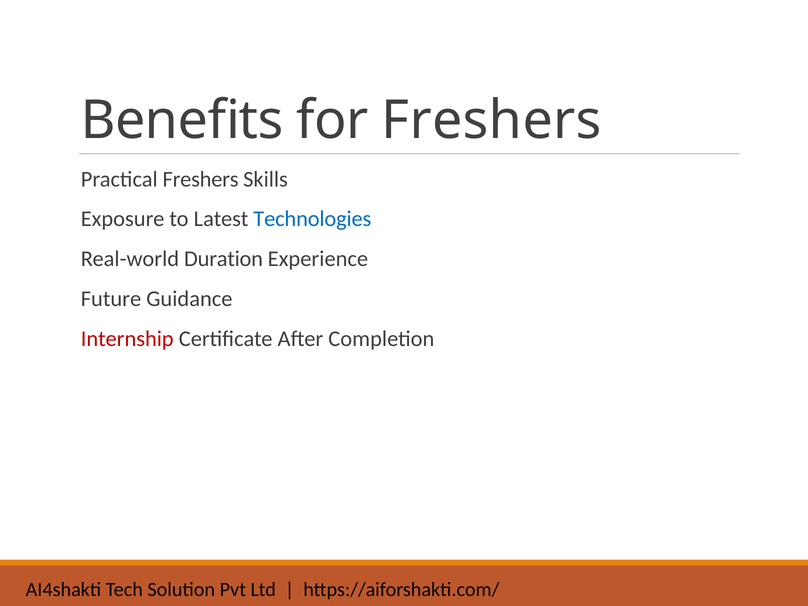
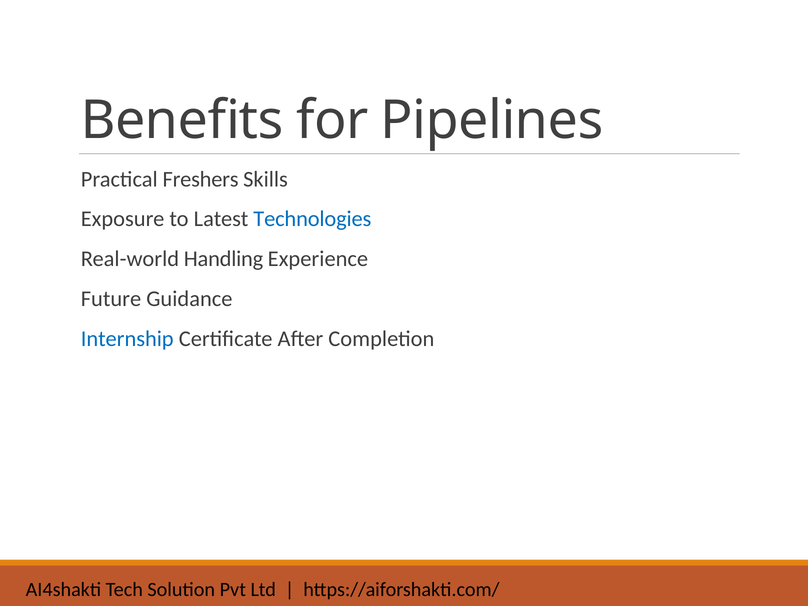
for Freshers: Freshers -> Pipelines (492, 121)
Duration: Duration -> Handling (224, 259)
Internship colour: red -> blue (127, 339)
